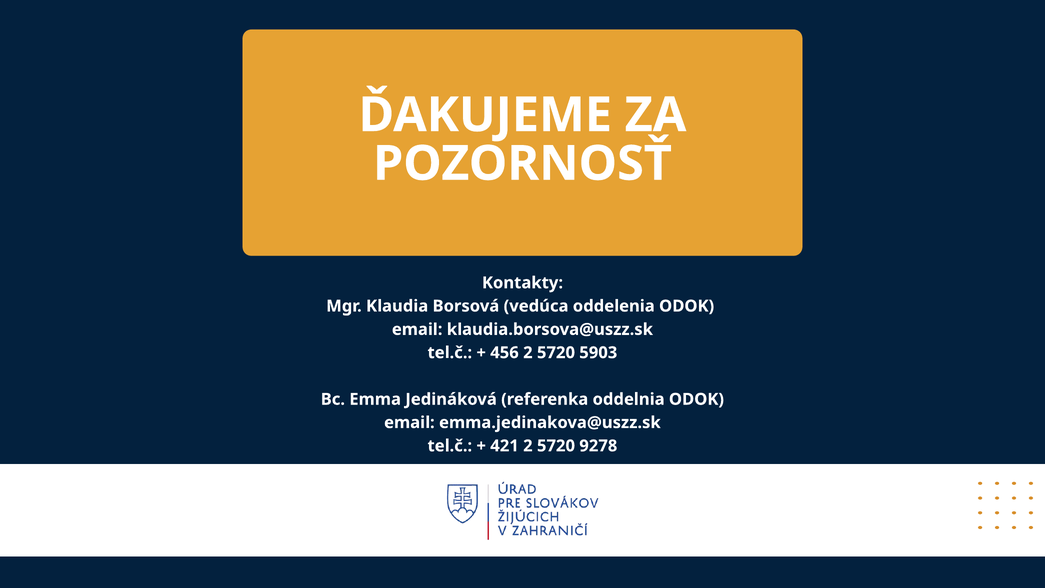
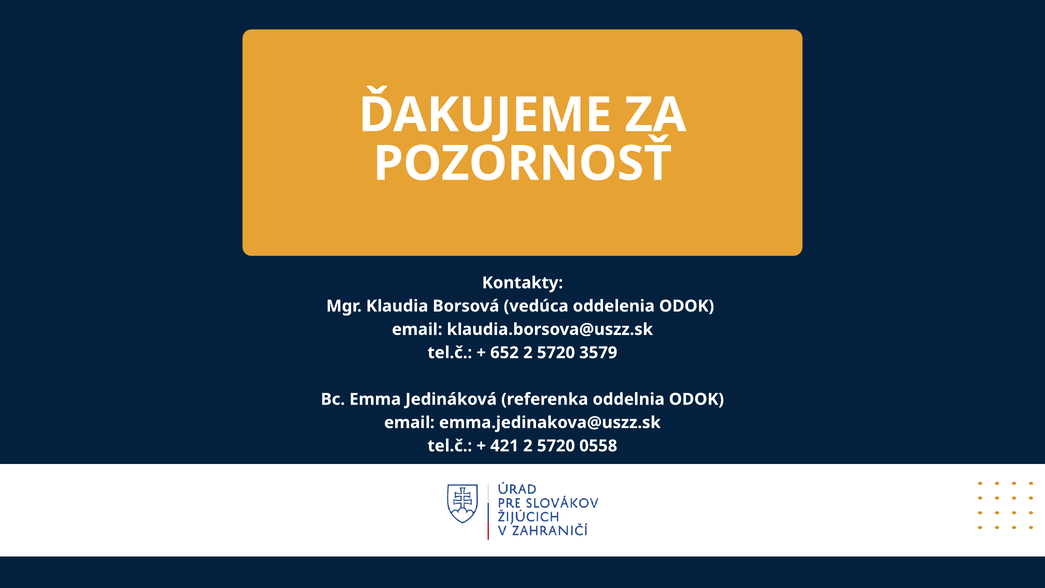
456: 456 -> 652 (504, 353)
5903: 5903 -> 3579 (598, 353)
9278: 9278 -> 0558 (598, 446)
